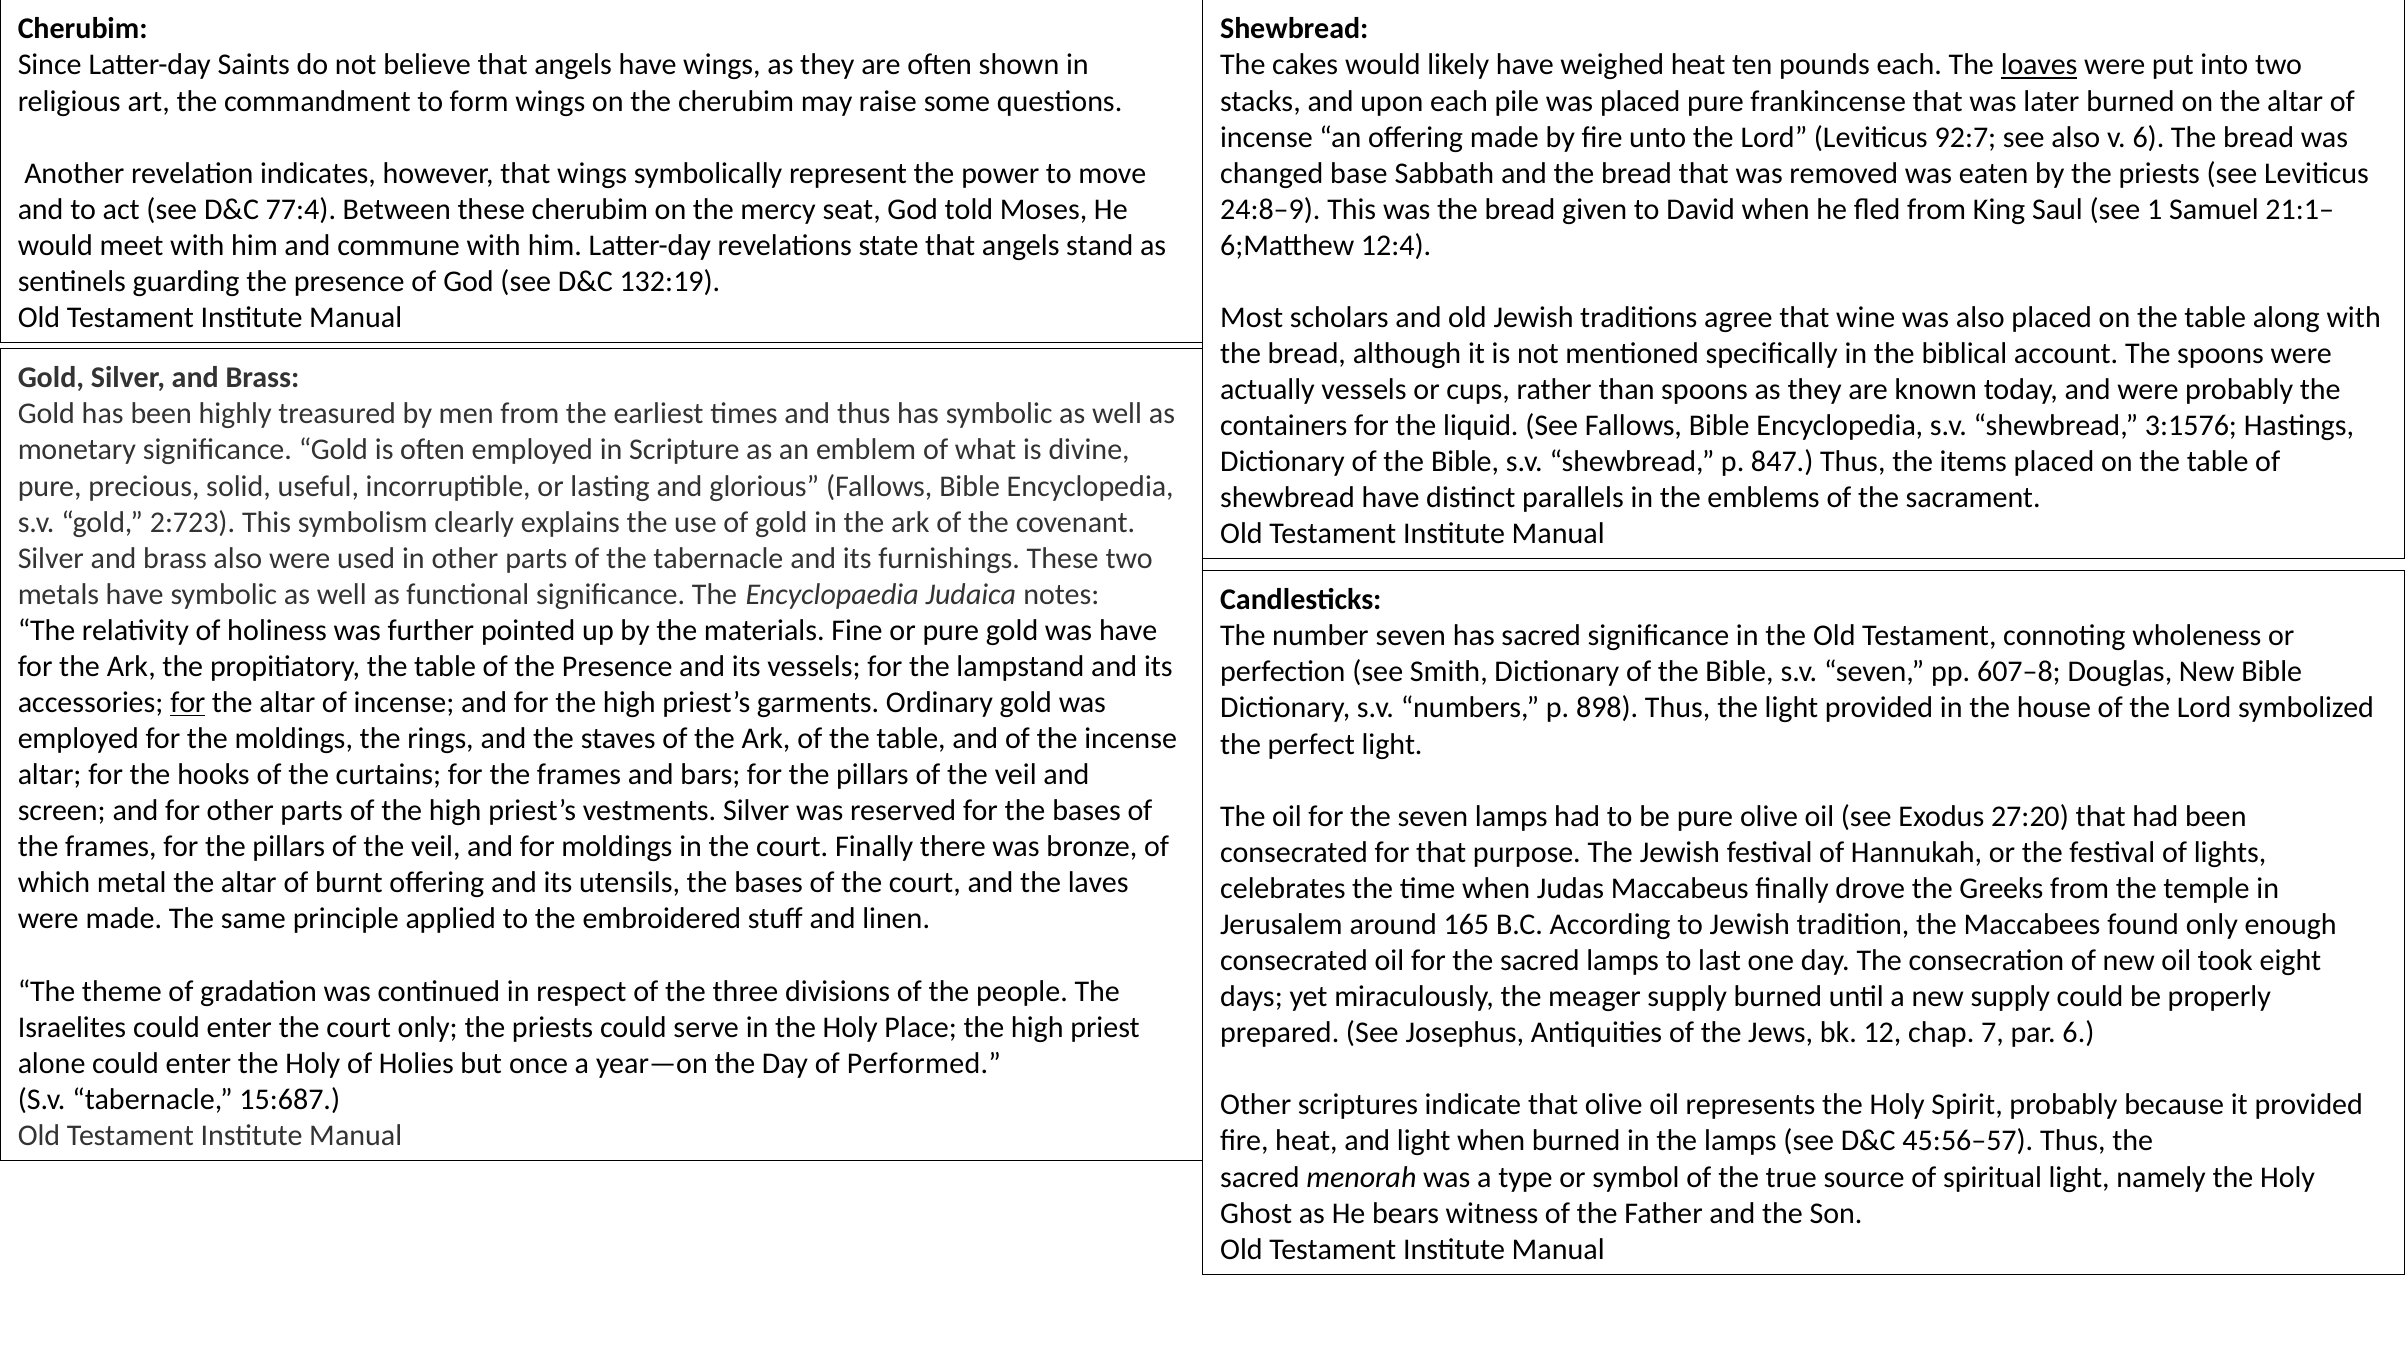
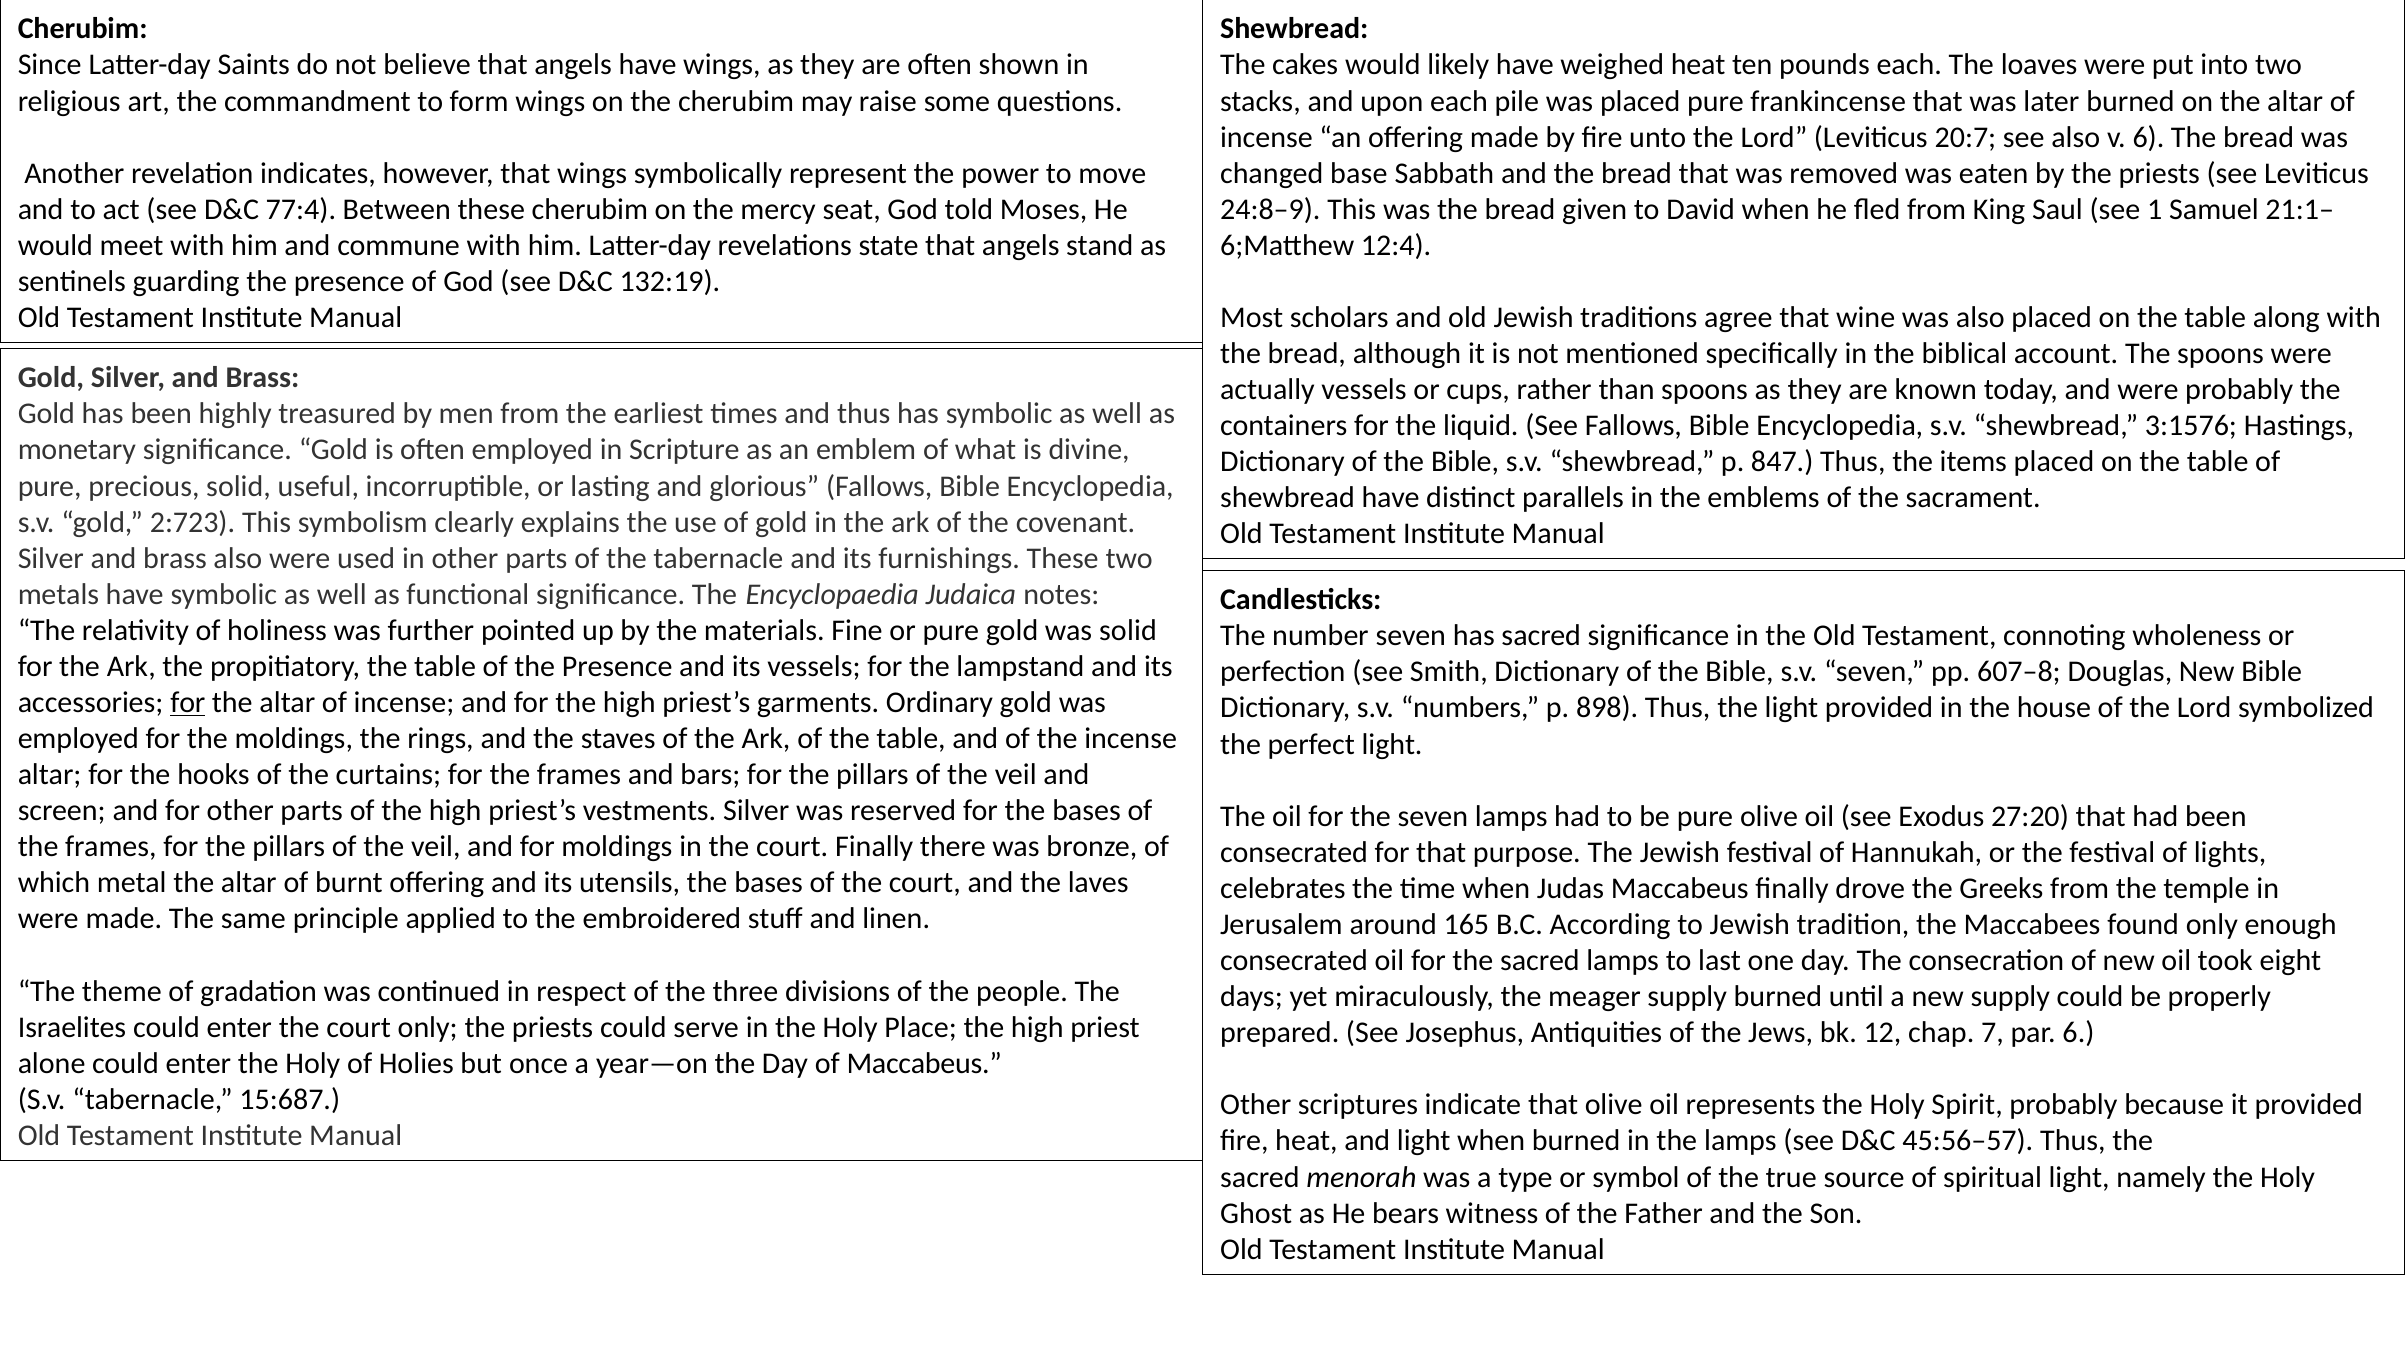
loaves underline: present -> none (2039, 65)
92:7: 92:7 -> 20:7 (1965, 137)
was have: have -> solid (1128, 630)
of Performed: Performed -> Maccabeus (924, 1063)
